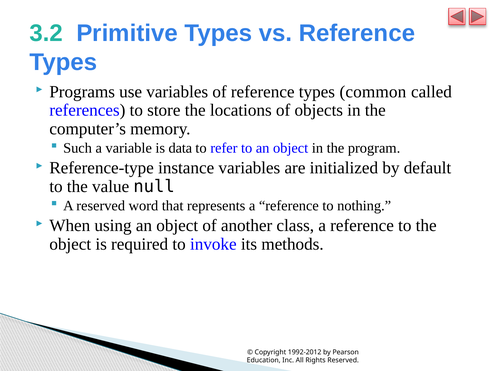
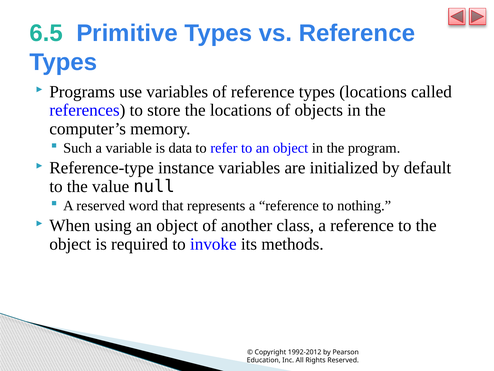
3.2: 3.2 -> 6.5 (46, 33)
types common: common -> locations (373, 92)
